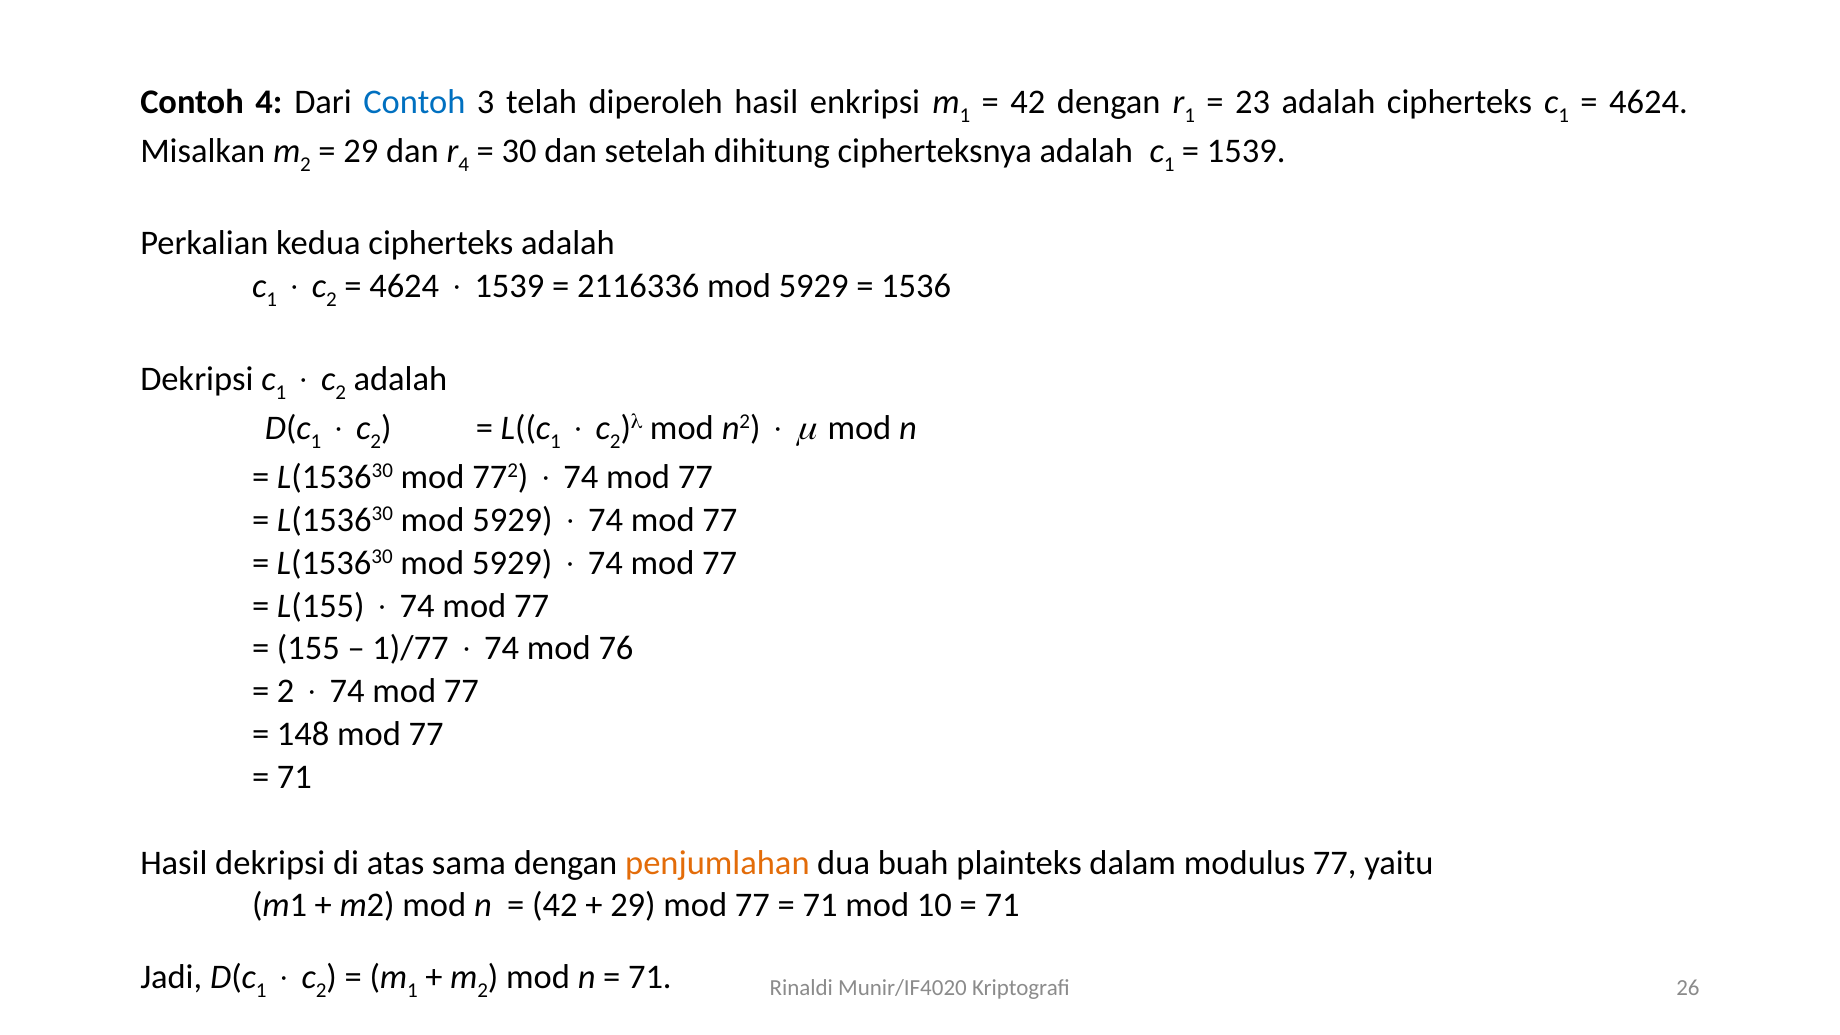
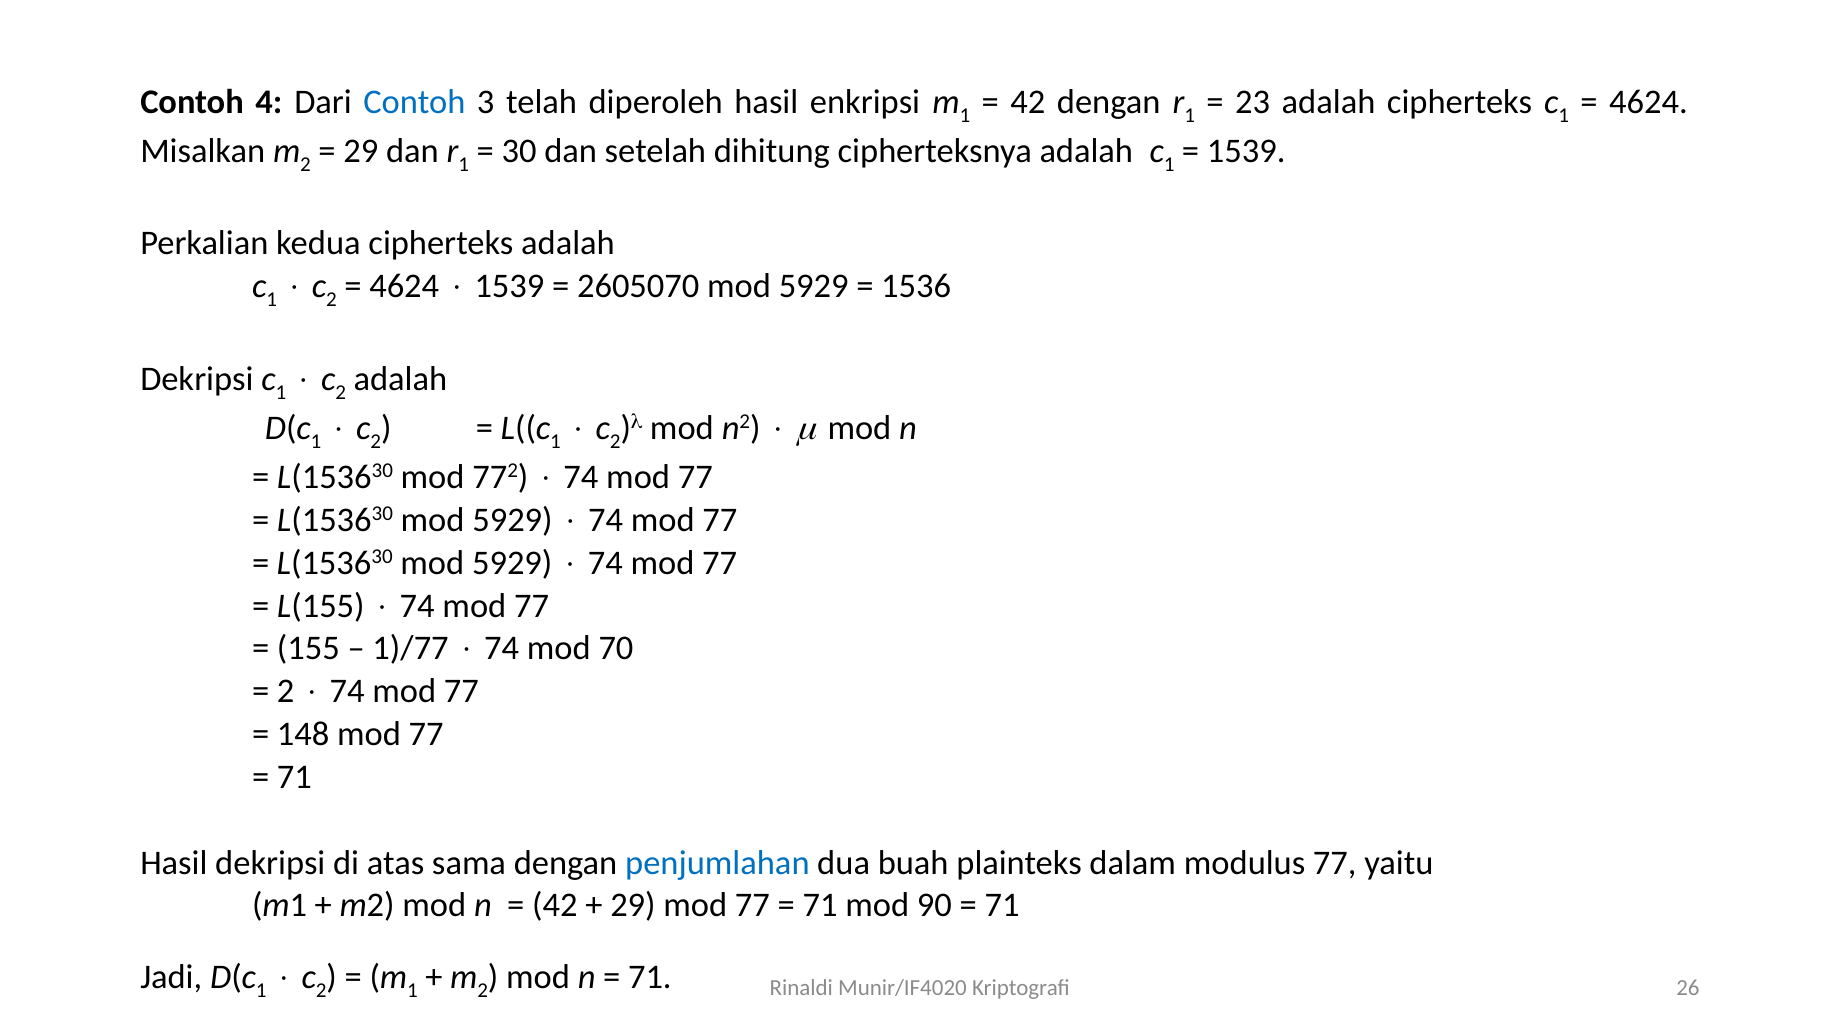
4: 4 -> 1 (464, 165)
2116336: 2116336 -> 2605070 (638, 287)
76: 76 -> 70 (616, 649)
penjumlahan colour: orange -> blue (717, 863)
10: 10 -> 90 (934, 905)
